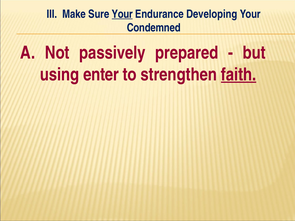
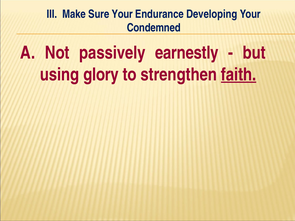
Your underline: present -> none (122, 14)
prepared: prepared -> earnestly (187, 53)
enter: enter -> glory (101, 75)
